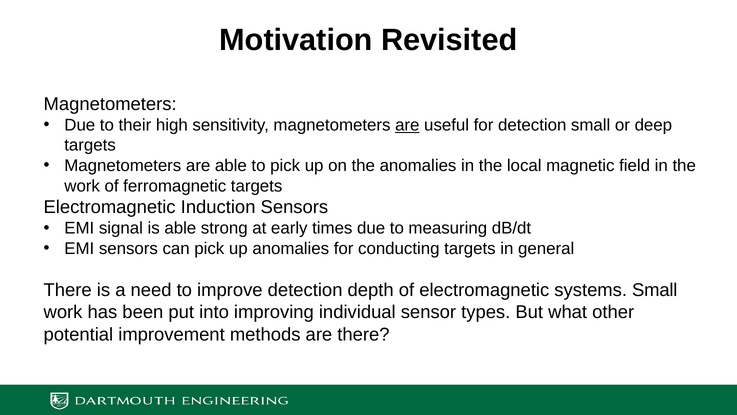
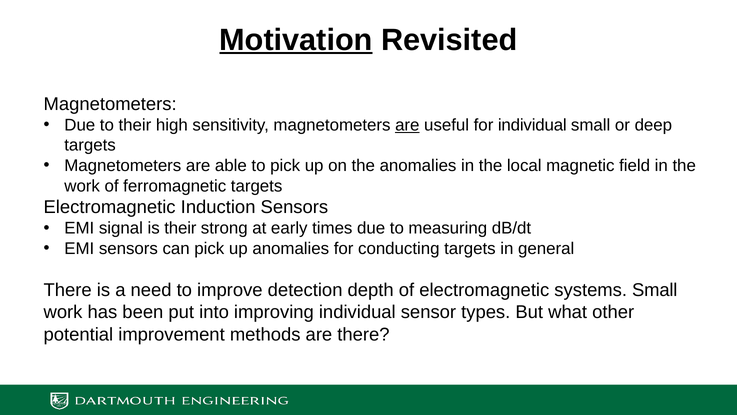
Motivation underline: none -> present (296, 40)
for detection: detection -> individual (532, 125)
is able: able -> their (180, 228)
